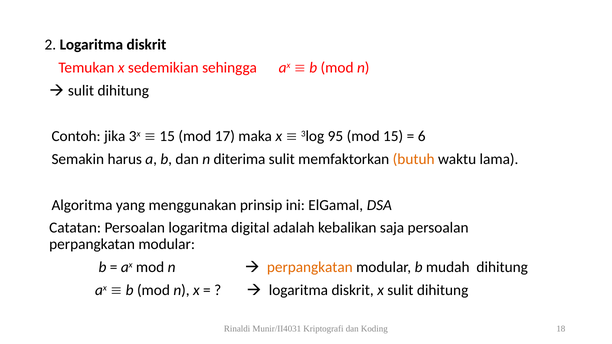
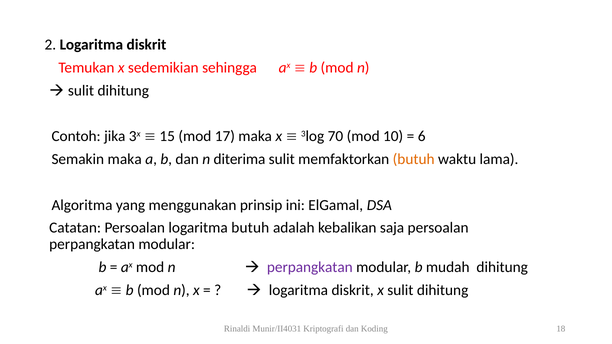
95: 95 -> 70 (335, 136)
mod 15: 15 -> 10 (393, 136)
Semakin harus: harus -> maka (125, 159)
logaritma digital: digital -> butuh (250, 228)
perpangkatan colour: orange -> purple (310, 267)
